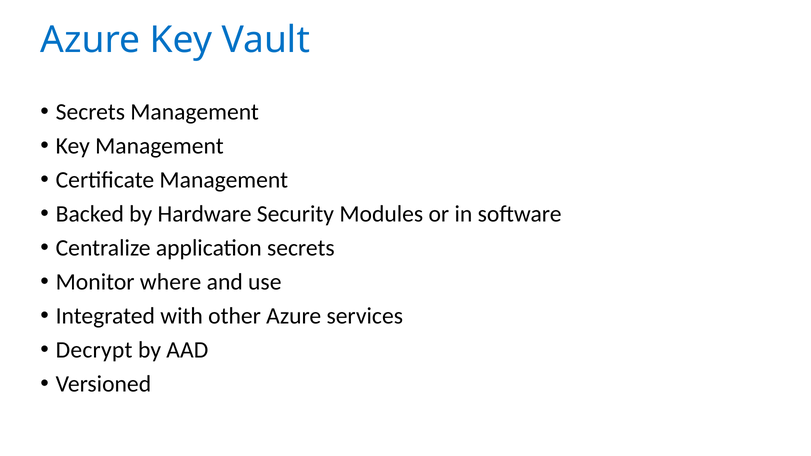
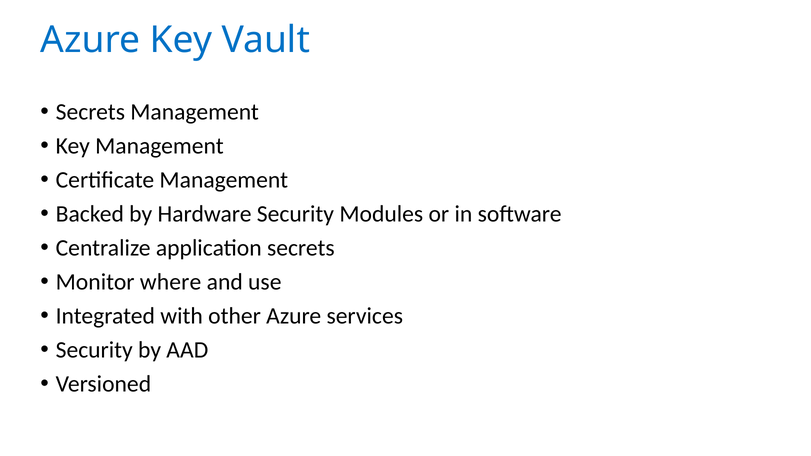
Decrypt: Decrypt -> Security (94, 350)
